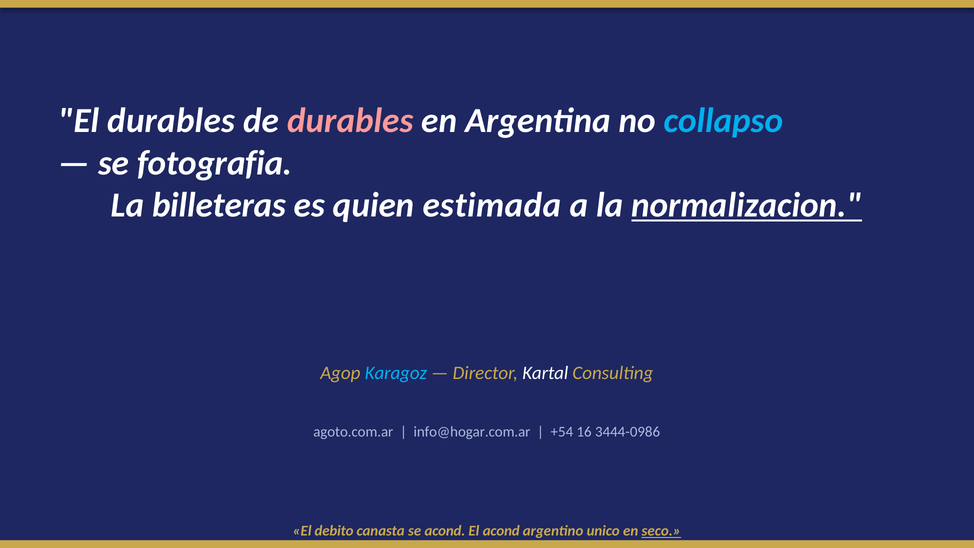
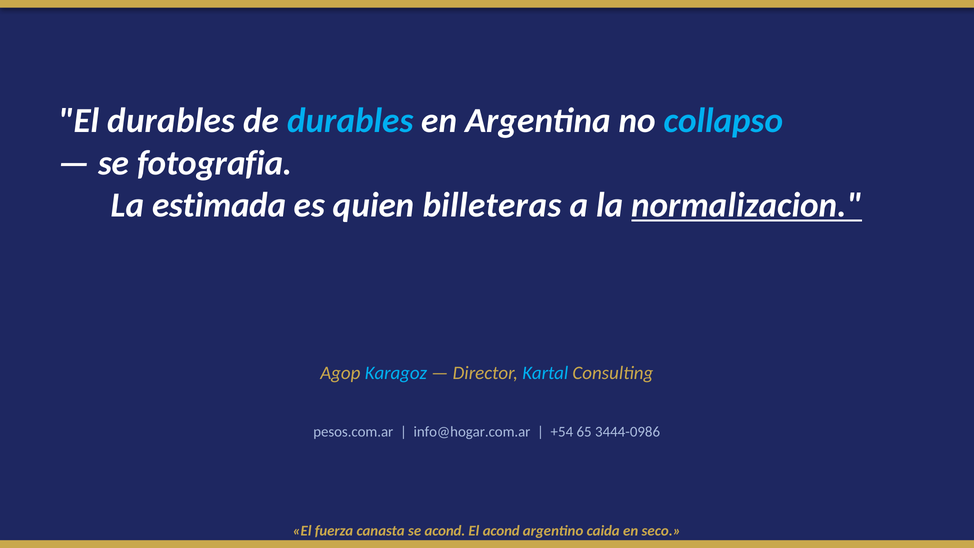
durables colour: pink -> light blue (350, 121)
billeteras: billeteras -> estimada (219, 205)
estimada: estimada -> billeteras (492, 205)
Kartal colour: white -> light blue (545, 373)
agoto.com.ar: agoto.com.ar -> pesos.com.ar (353, 432)
16: 16 -> 65 (584, 432)
debito: debito -> fuerza (334, 531)
unico: unico -> caida (603, 531)
seco underline: present -> none (661, 531)
